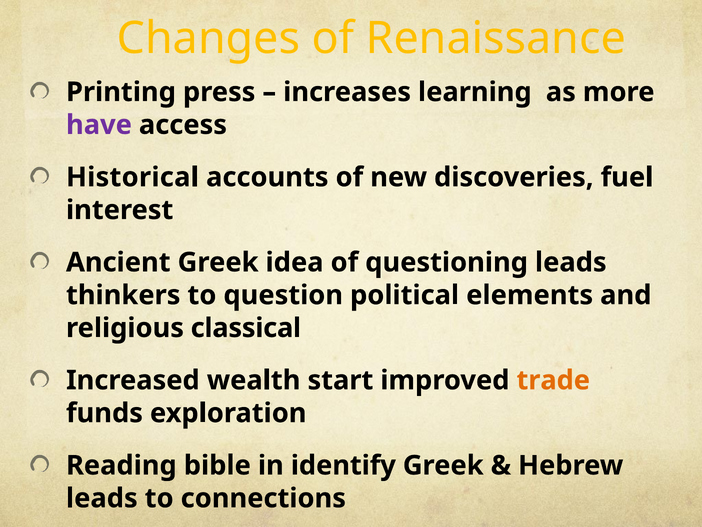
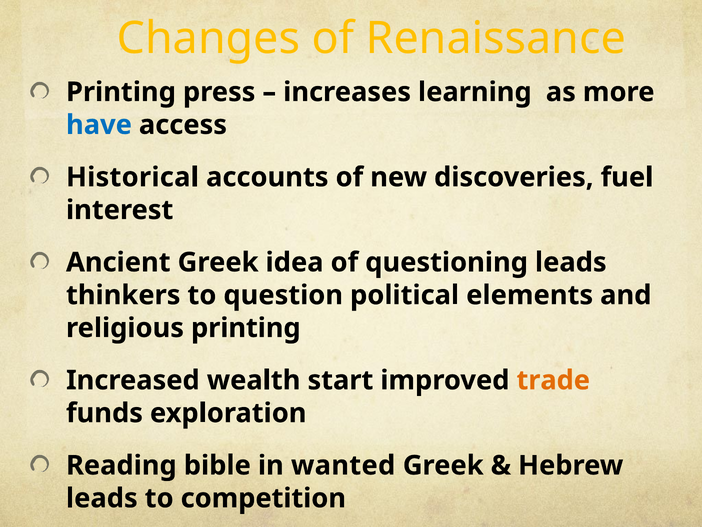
have colour: purple -> blue (99, 125)
religious classical: classical -> printing (246, 328)
identify: identify -> wanted (343, 465)
connections: connections -> competition (263, 498)
